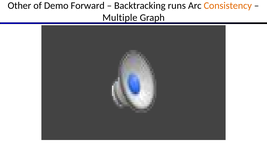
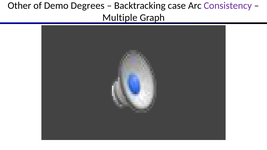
Forward: Forward -> Degrees (88, 6)
runs: runs -> case (177, 6)
Consistency colour: orange -> purple (228, 6)
